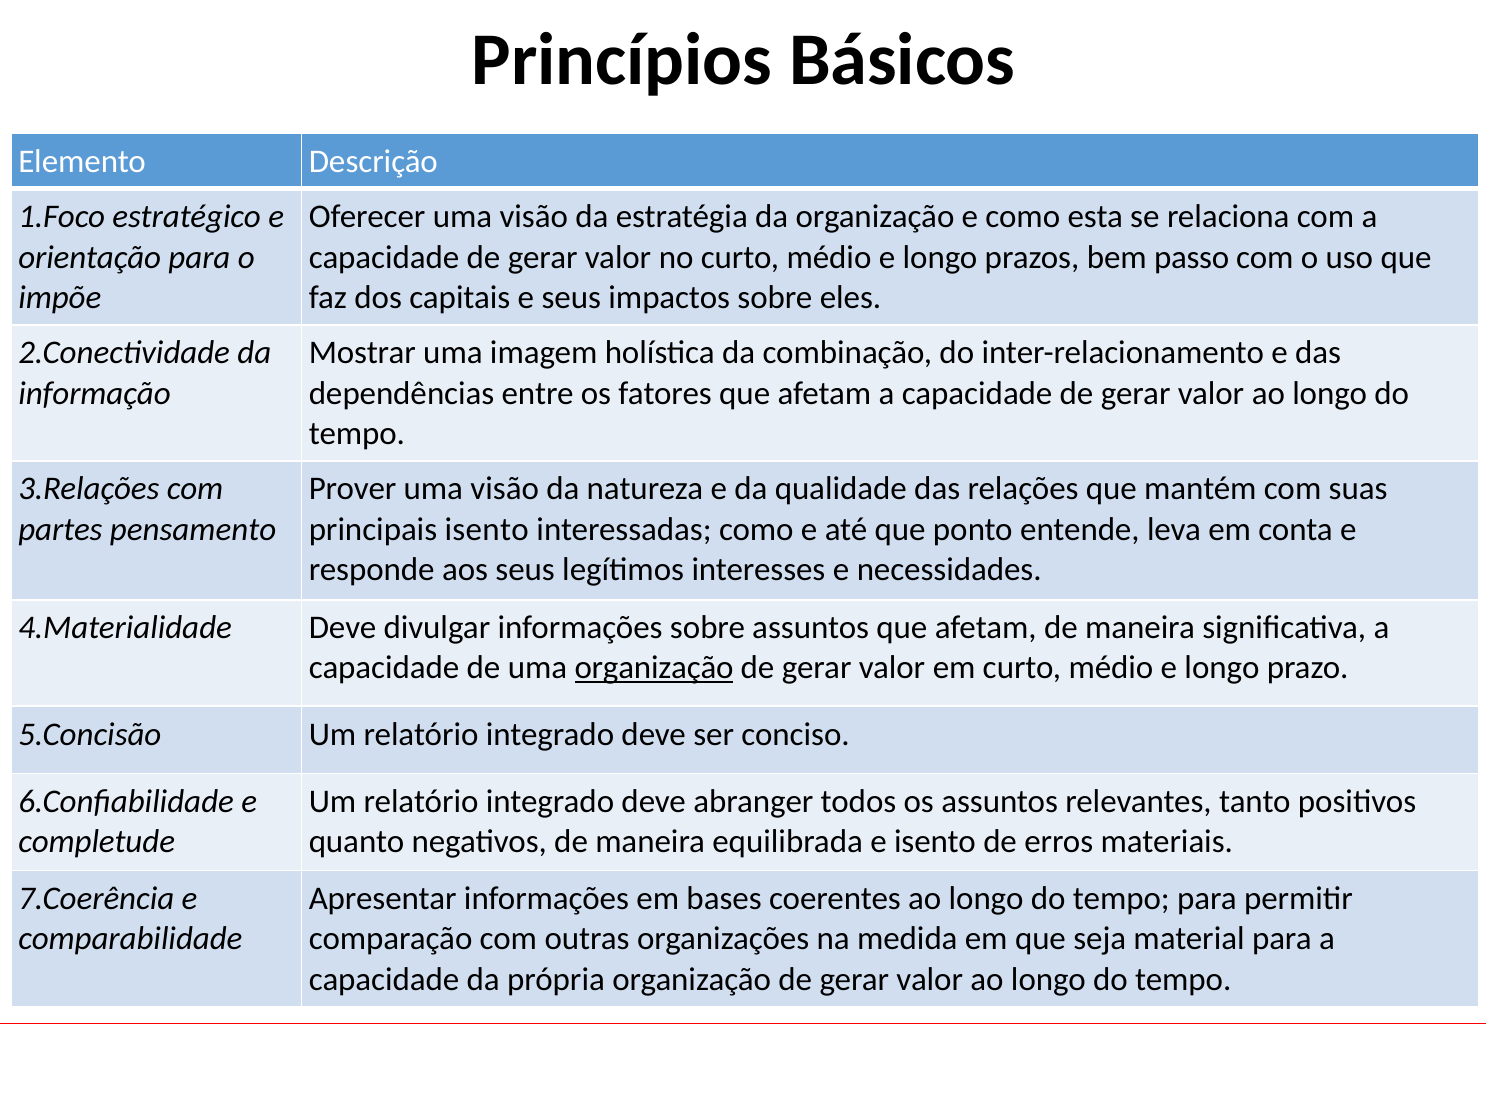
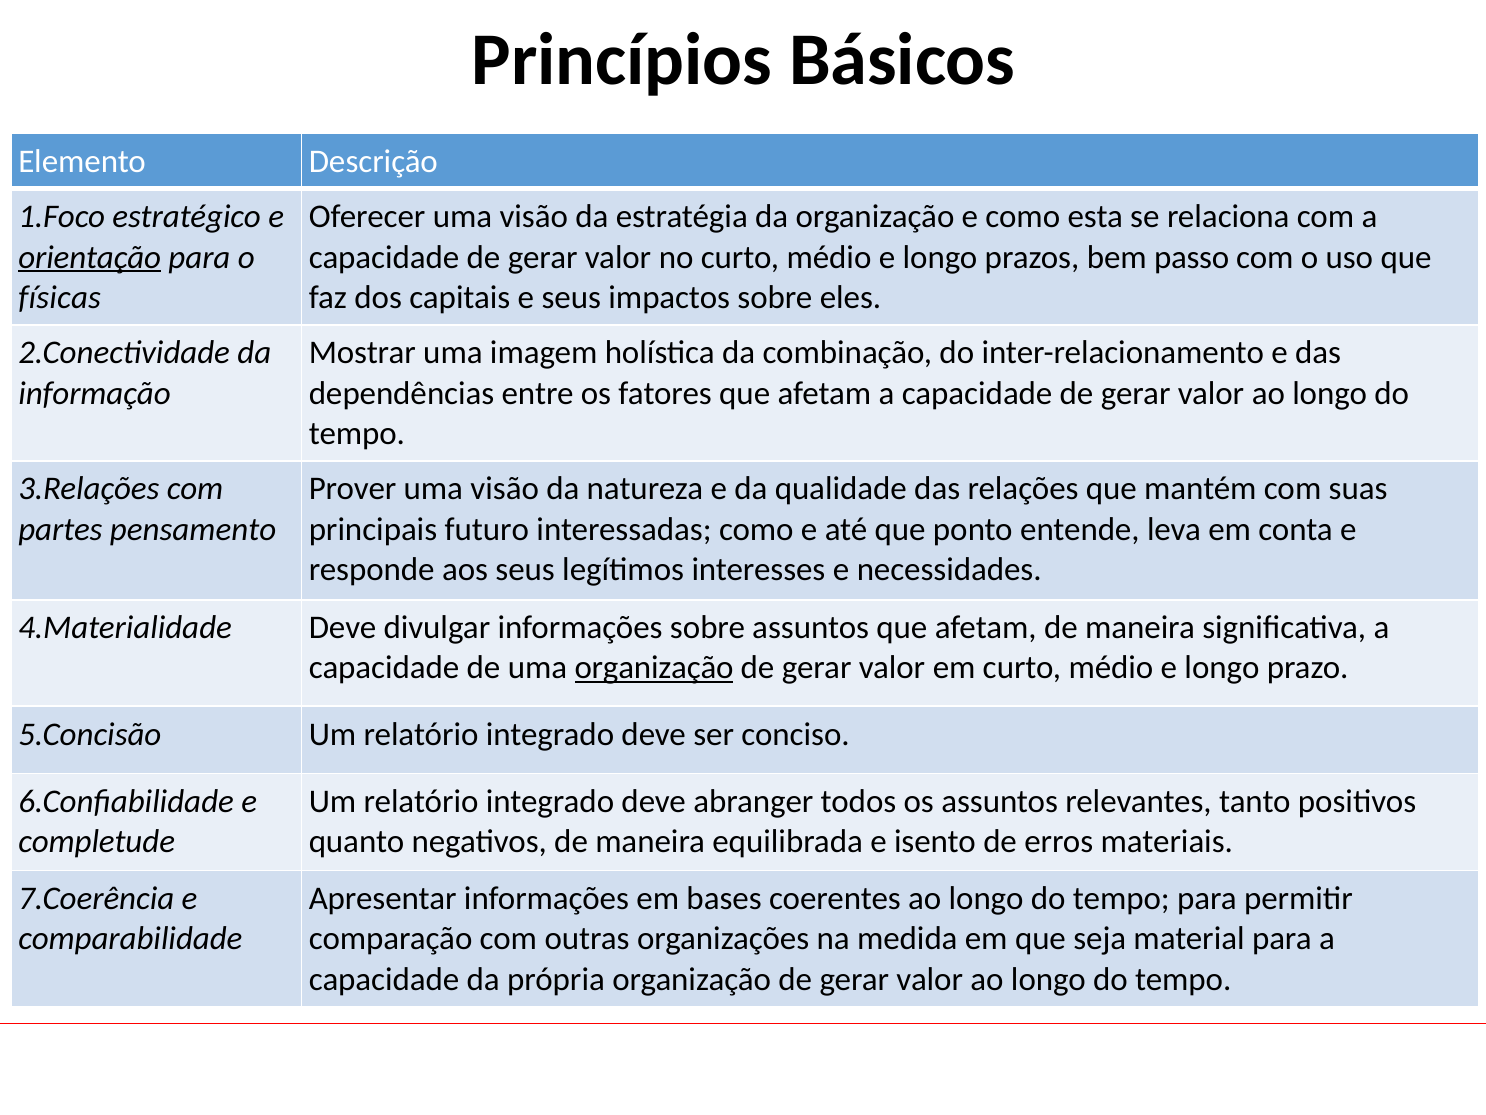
orientação underline: none -> present (90, 257)
impõe: impõe -> físicas (60, 297)
principais isento: isento -> futuro (487, 529)
